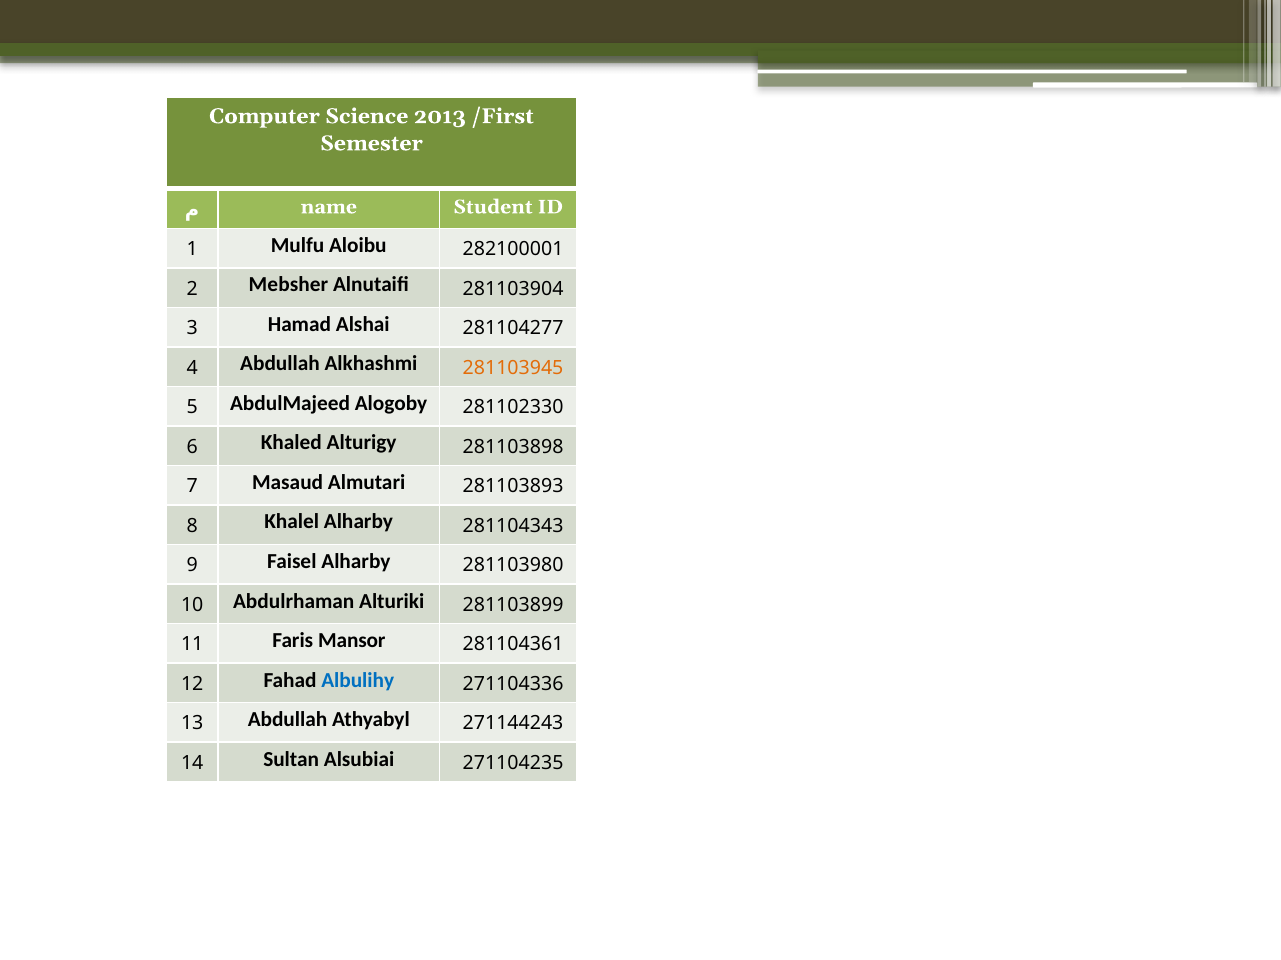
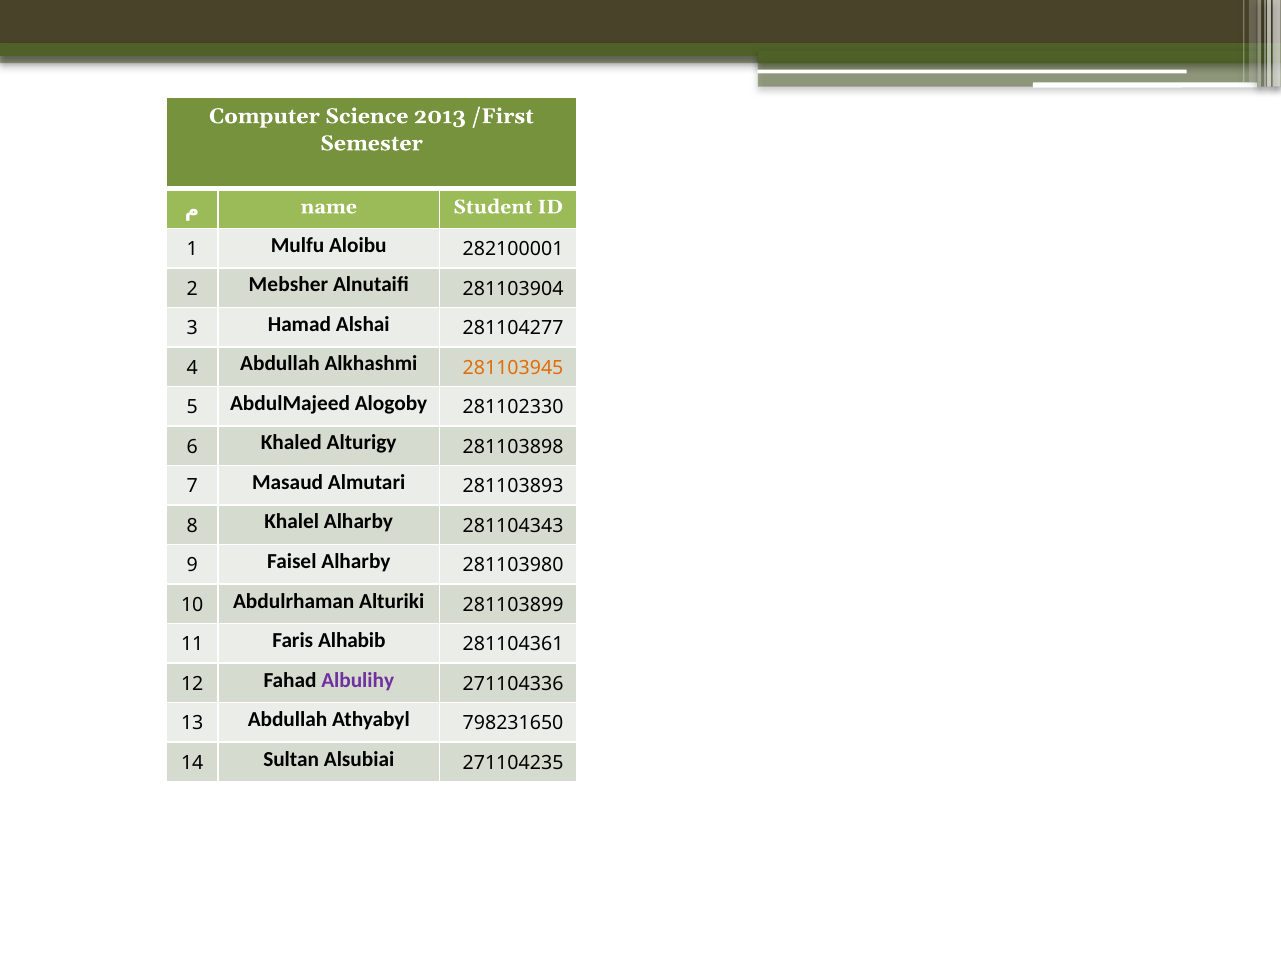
Mansor: Mansor -> Alhabib (352, 641)
Albulihy colour: blue -> purple (358, 681)
271144243: 271144243 -> 798231650 (513, 724)
